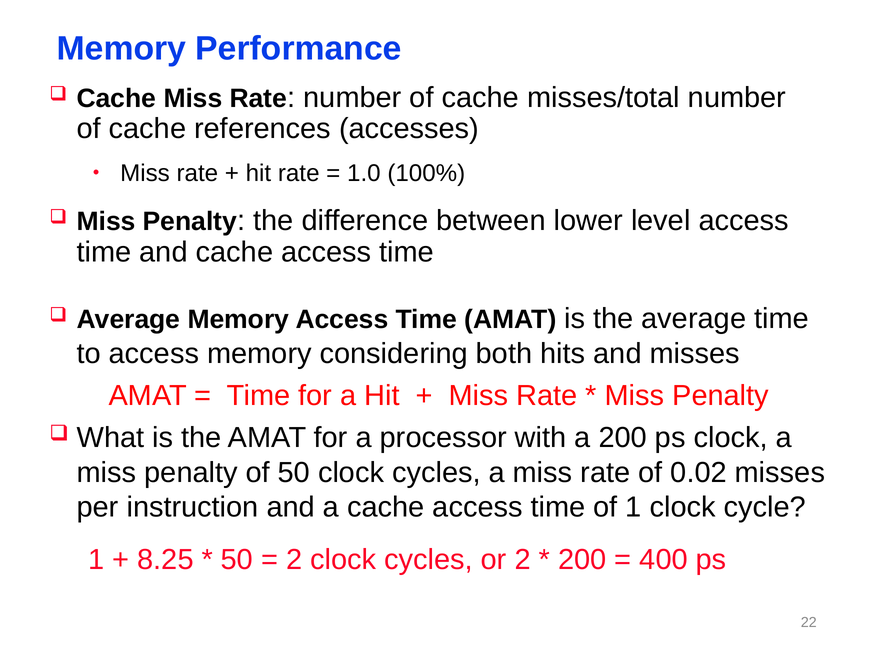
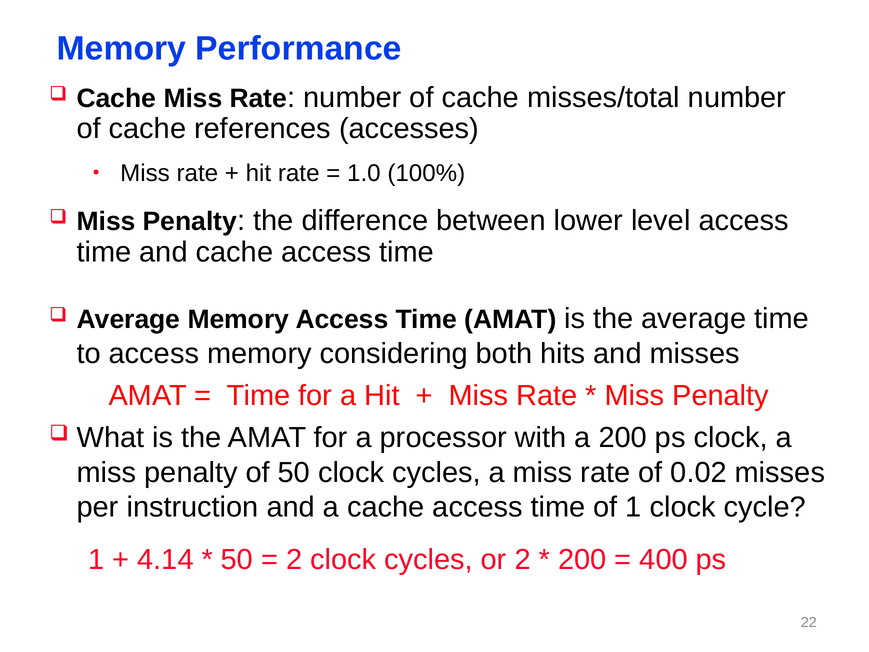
8.25: 8.25 -> 4.14 (165, 560)
